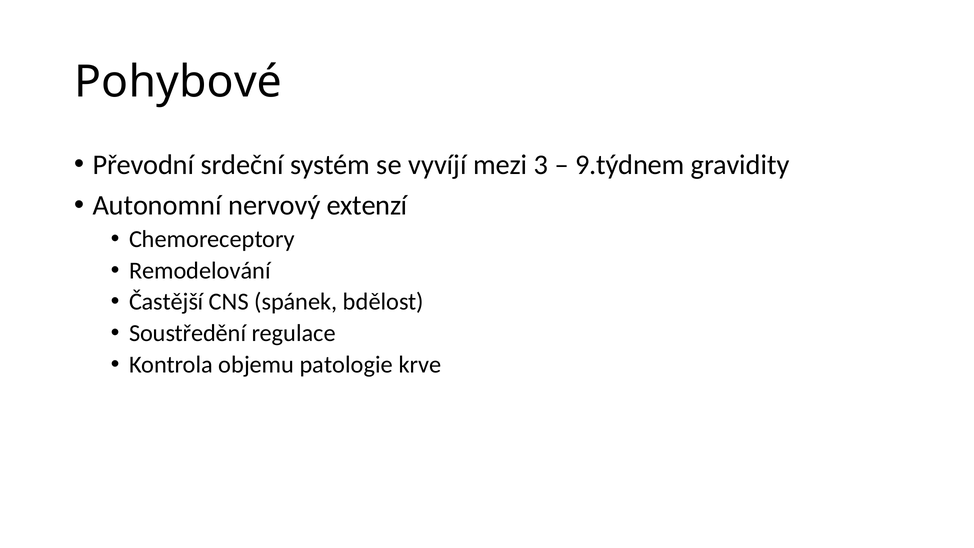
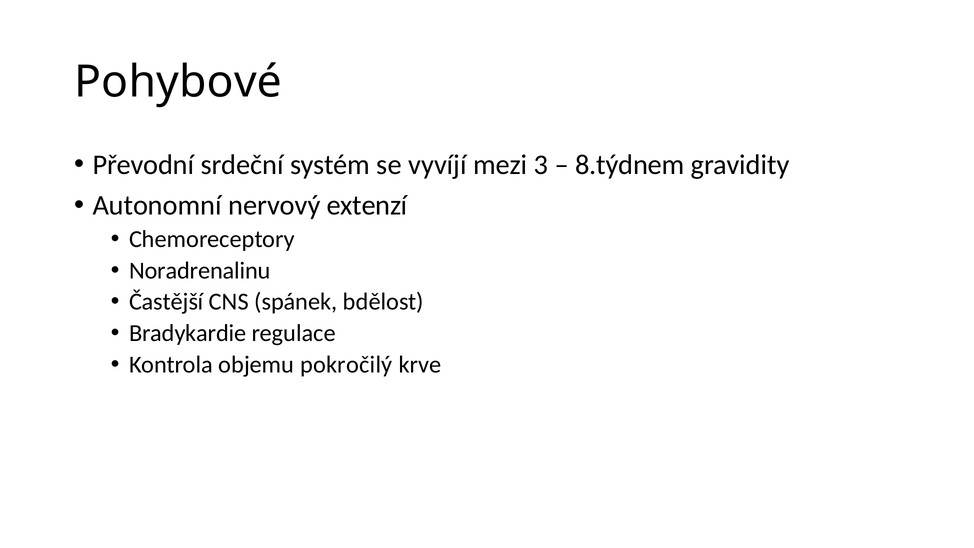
9.týdnem: 9.týdnem -> 8.týdnem (630, 165)
Remodelování: Remodelování -> Noradrenalinu (200, 270)
Soustředění: Soustředění -> Bradykardie (188, 333)
patologie: patologie -> pokročilý (346, 364)
